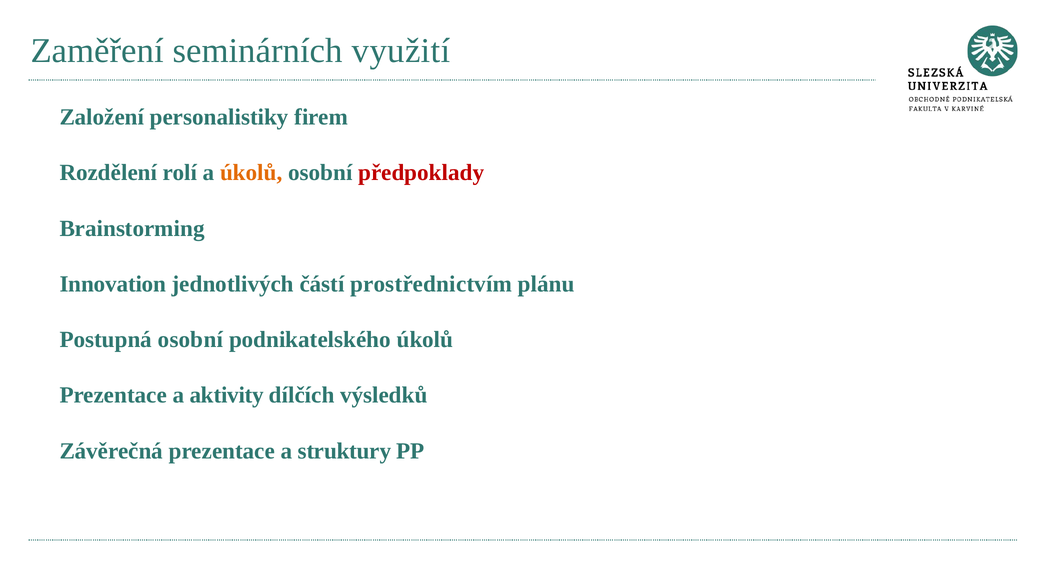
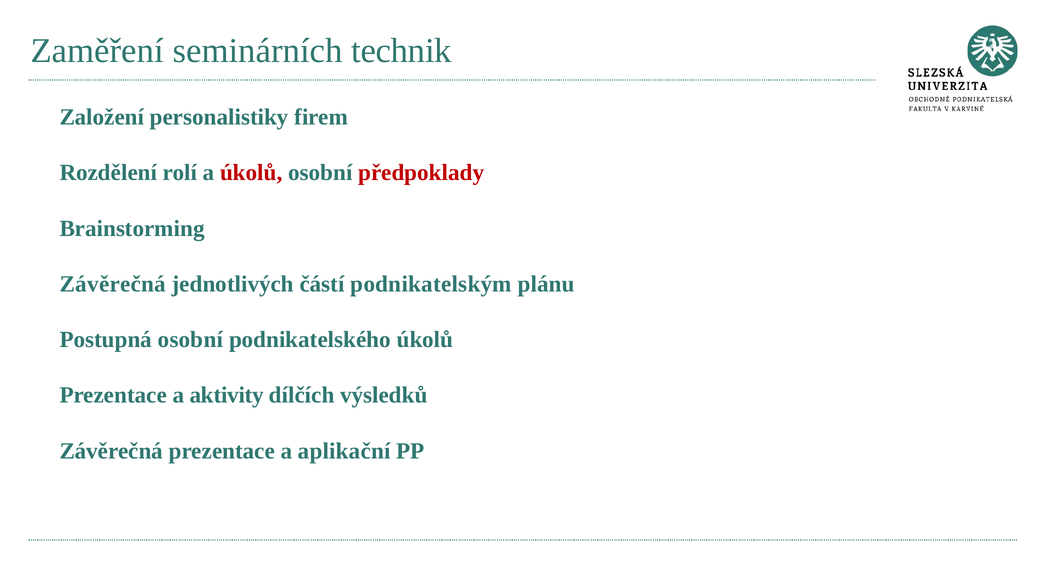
využití: využití -> technik (402, 51)
úkolů colour: orange -> red (251, 173)
Innovation: Innovation -> Závěrečná (113, 284)
prostřednictvím: prostřednictvím -> podnikatelským (431, 284)
struktury: struktury -> aplikační (344, 451)
